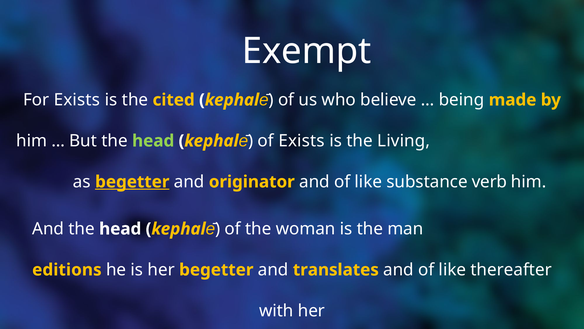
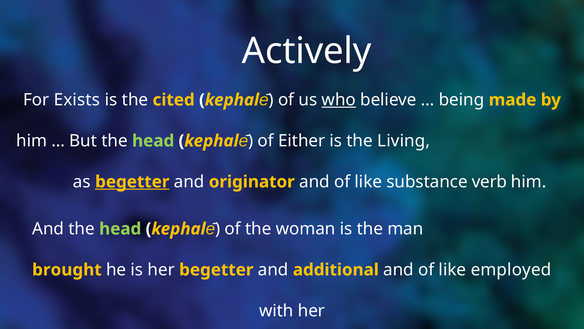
Exempt: Exempt -> Actively (307, 51)
who underline: none -> present (339, 100)
of Exists: Exists -> Either (302, 141)
head colour: white -> light green (120, 229)
editions: editions -> brought (67, 269)
translates: translates -> additional (336, 269)
thereafter: thereafter -> employed (511, 269)
